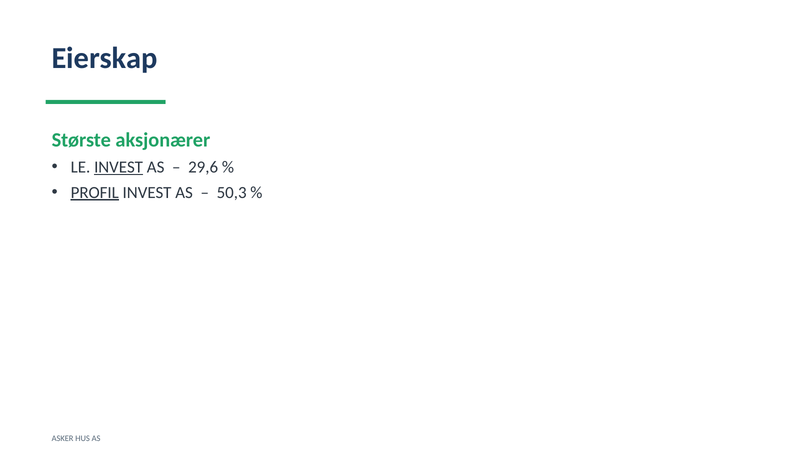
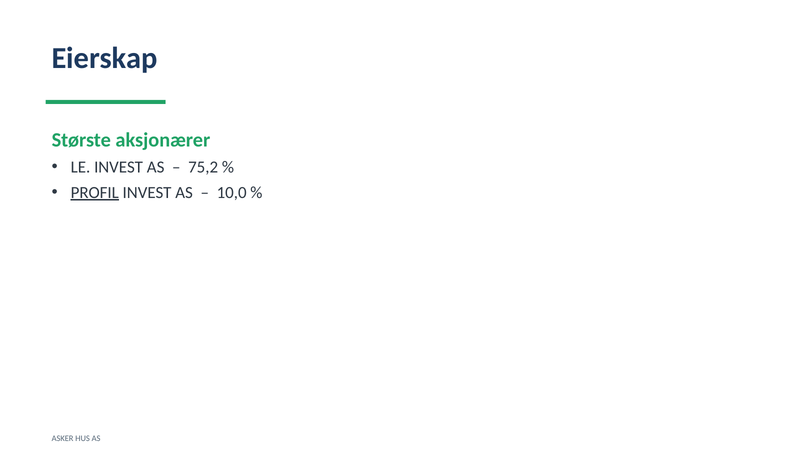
INVEST underline: present -> none (119, 167)
29,6: 29,6 -> 75,2 (203, 167)
50,3: 50,3 -> 10,0 (232, 192)
